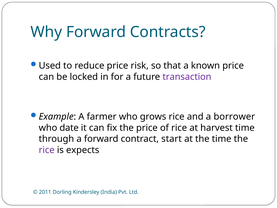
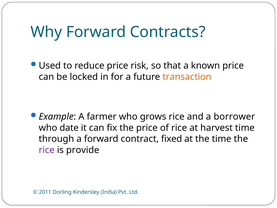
transaction colour: purple -> orange (187, 77)
start: start -> fixed (172, 139)
expects: expects -> provide (83, 150)
